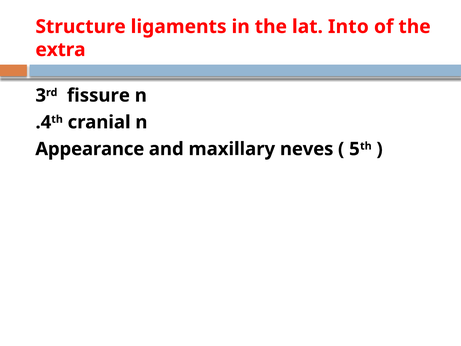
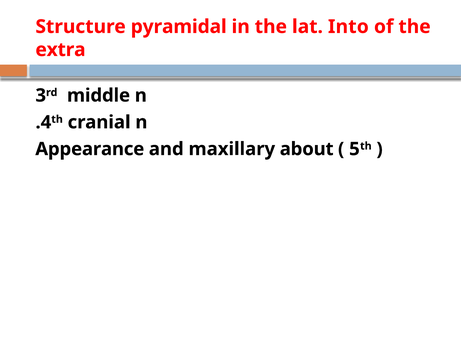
ligaments: ligaments -> pyramidal (179, 27)
fissure: fissure -> middle (99, 95)
neves: neves -> about (307, 149)
